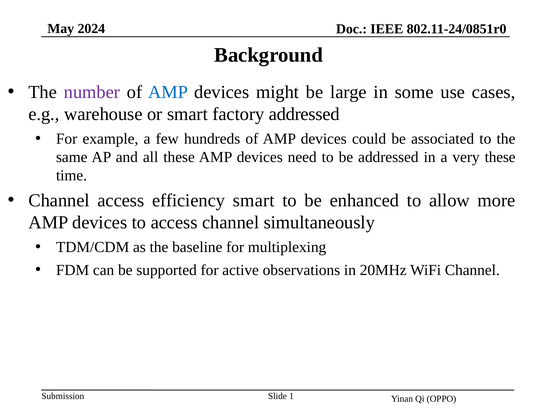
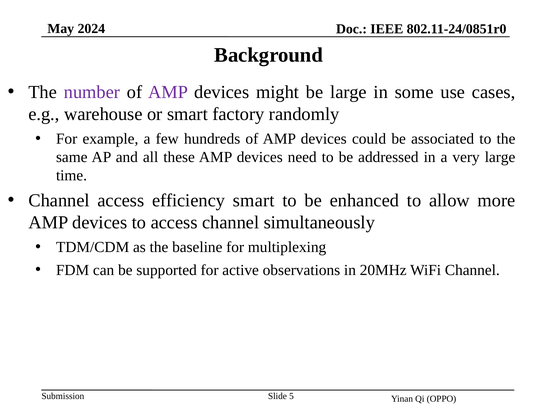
AMP colour: blue -> purple (168, 92)
factory addressed: addressed -> randomly (304, 114)
very these: these -> large (500, 157)
1: 1 -> 5 (291, 396)
